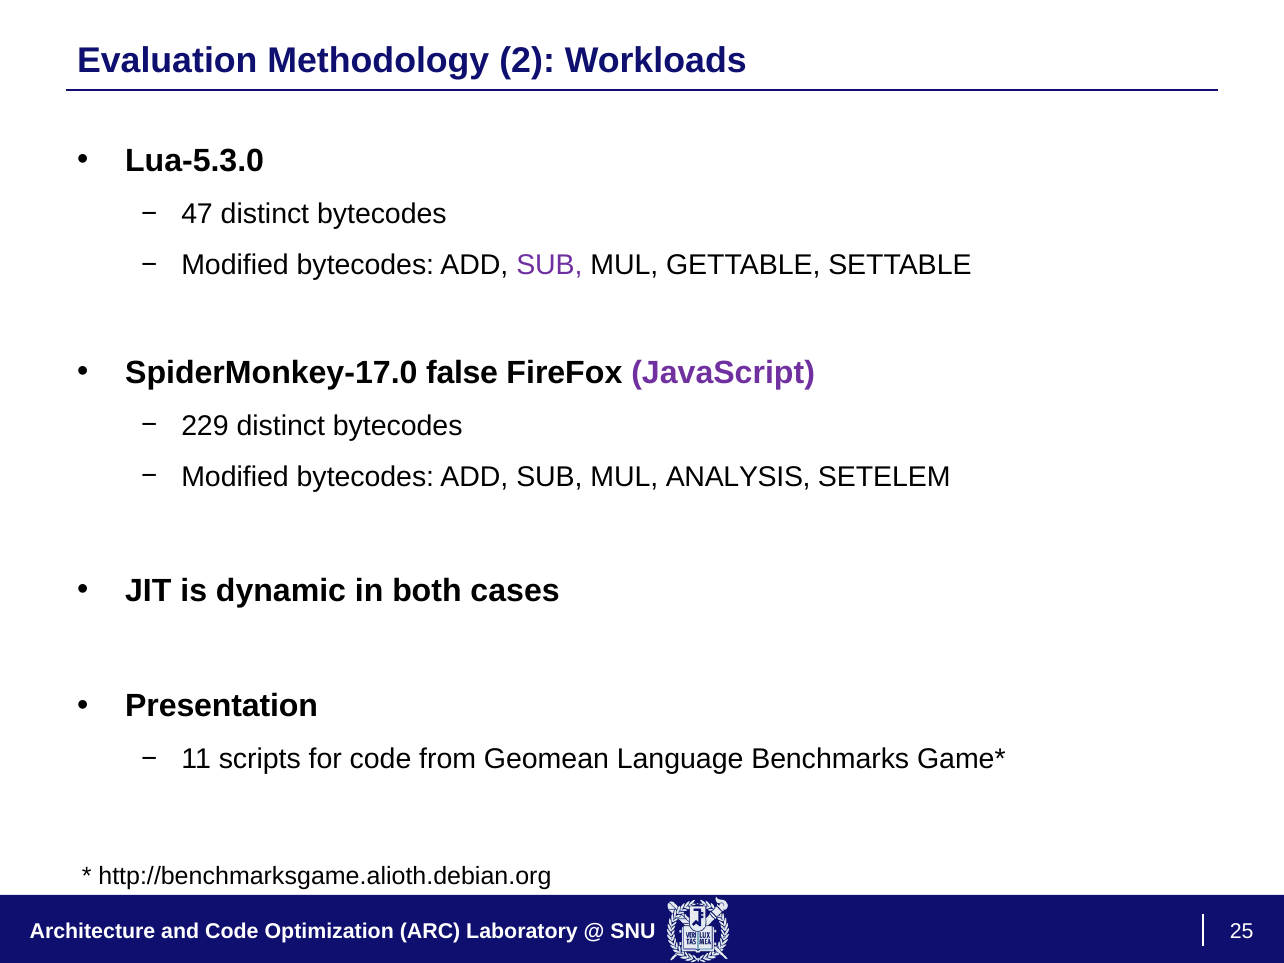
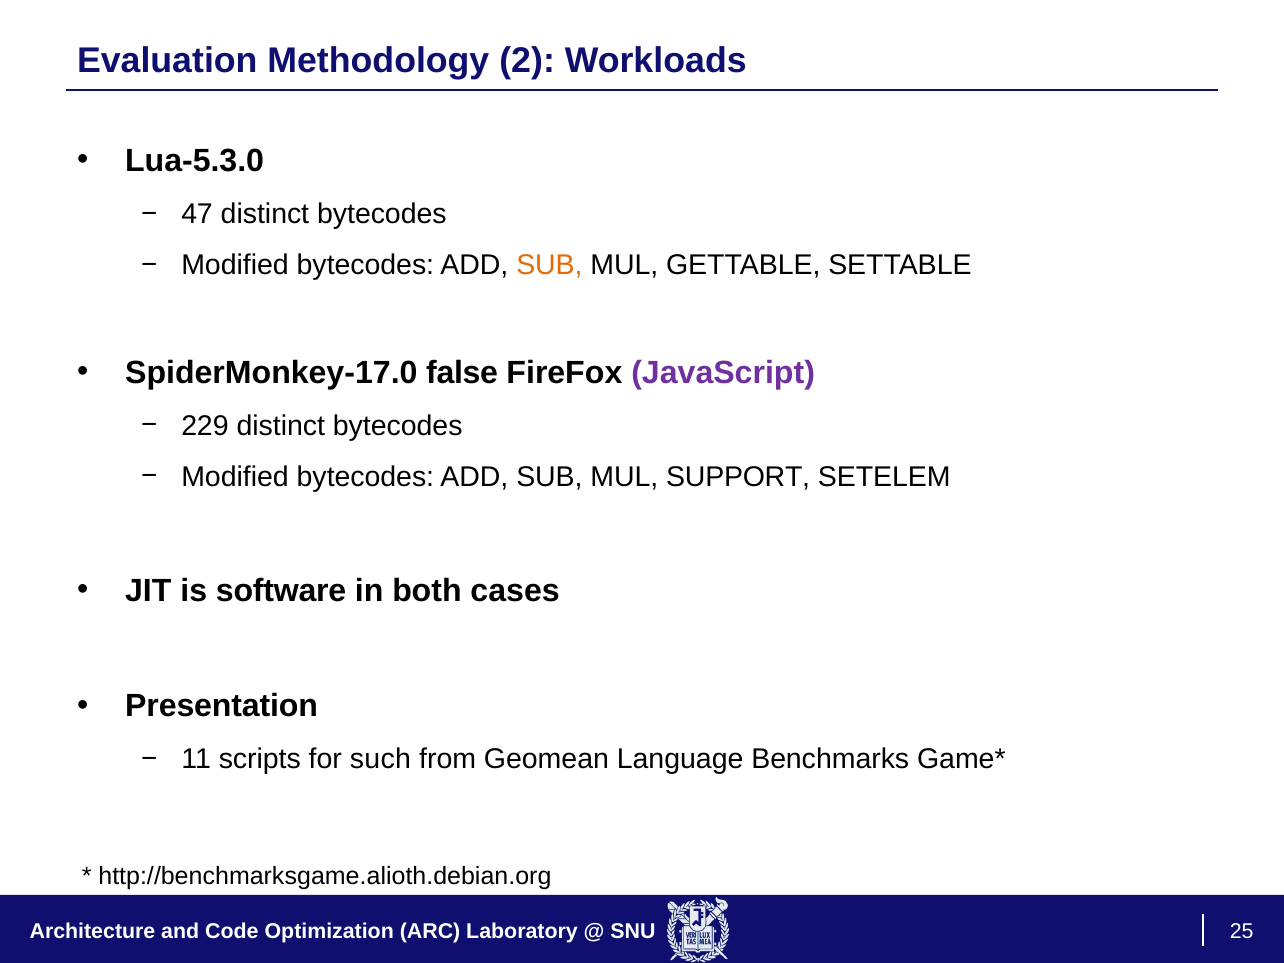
SUB colour: purple -> orange (549, 265)
ANALYSIS: ANALYSIS -> SUPPORT (738, 477)
dynamic: dynamic -> software (281, 591)
for code: code -> such (380, 759)
